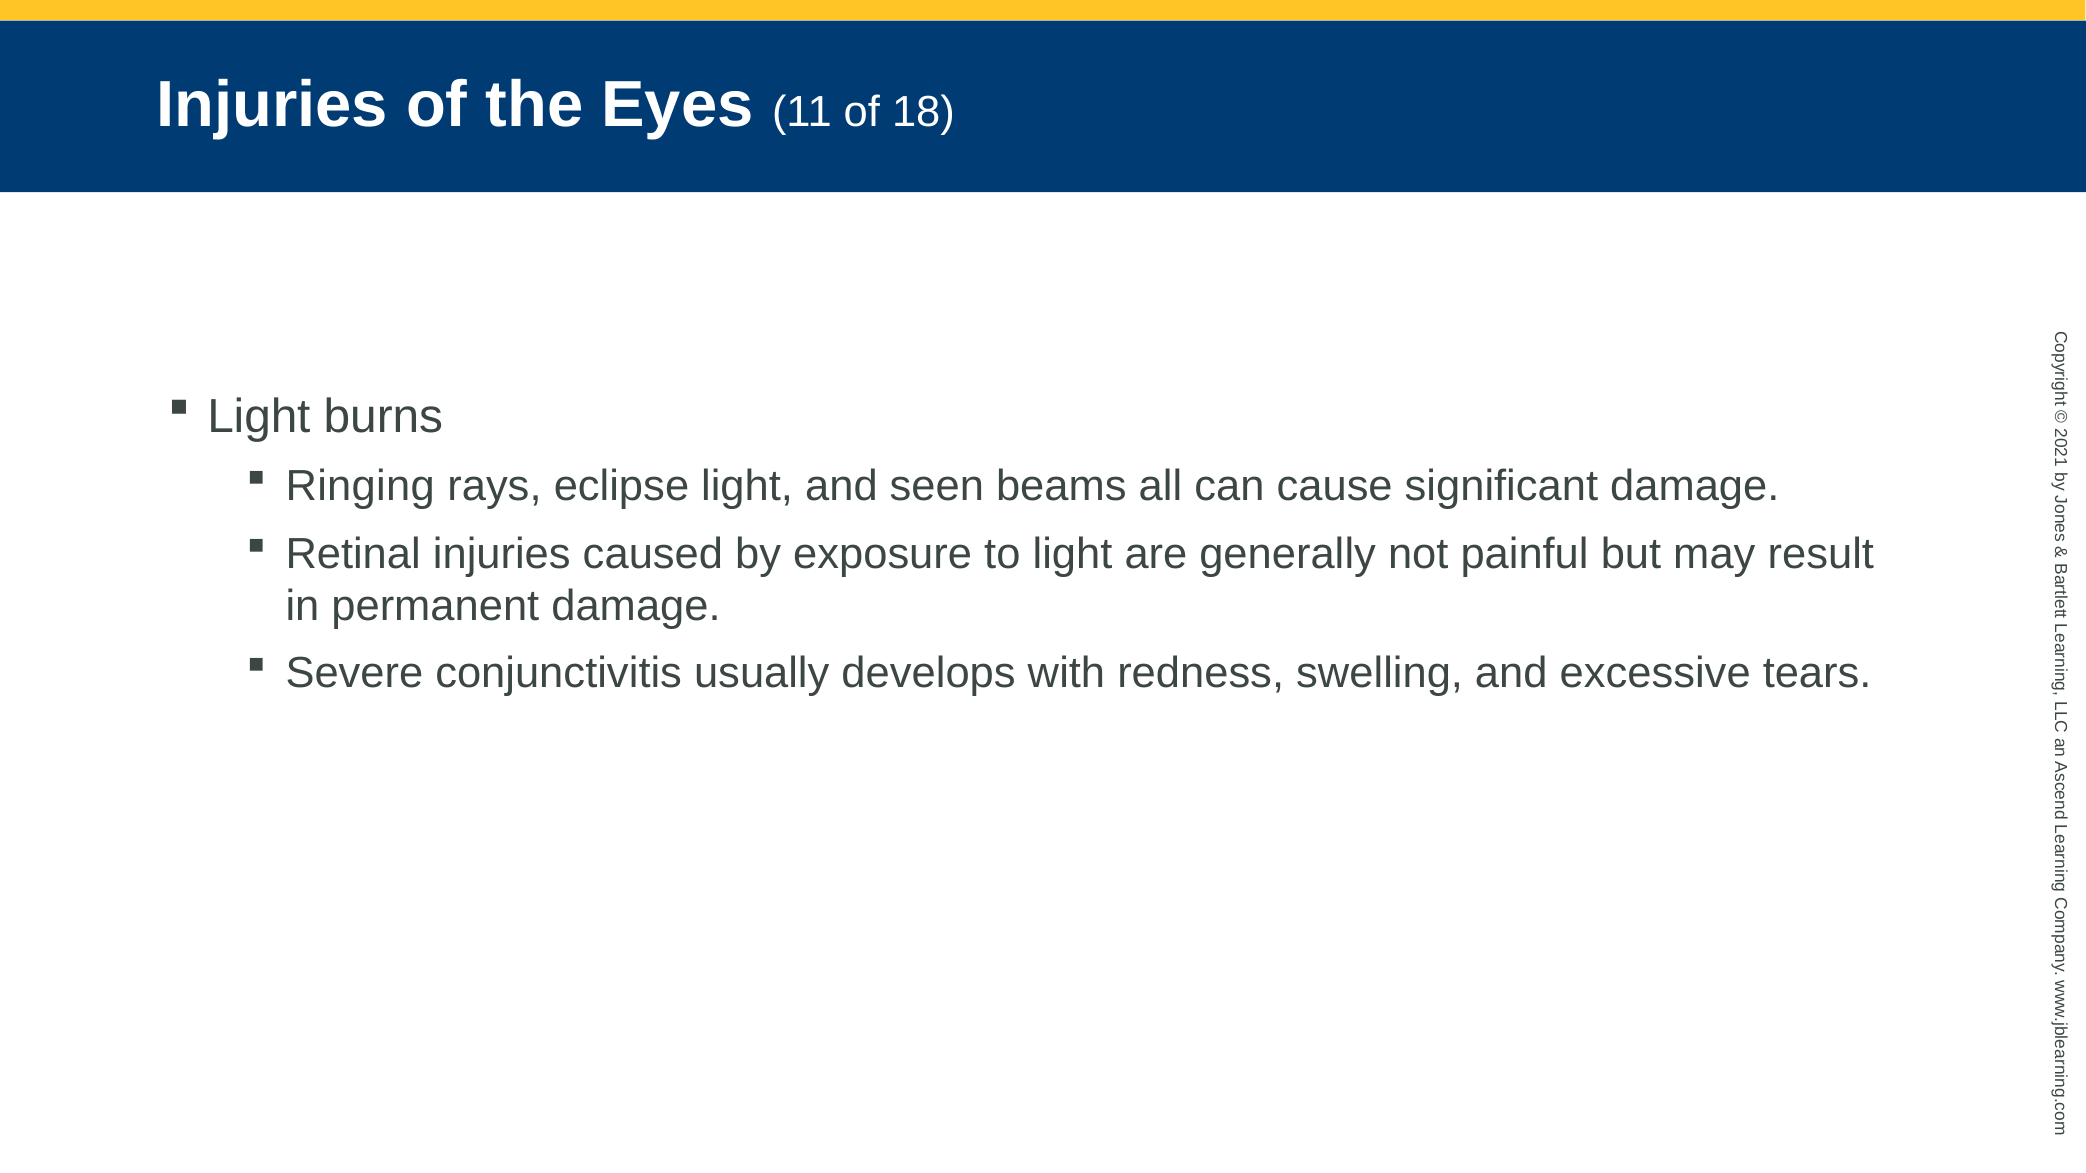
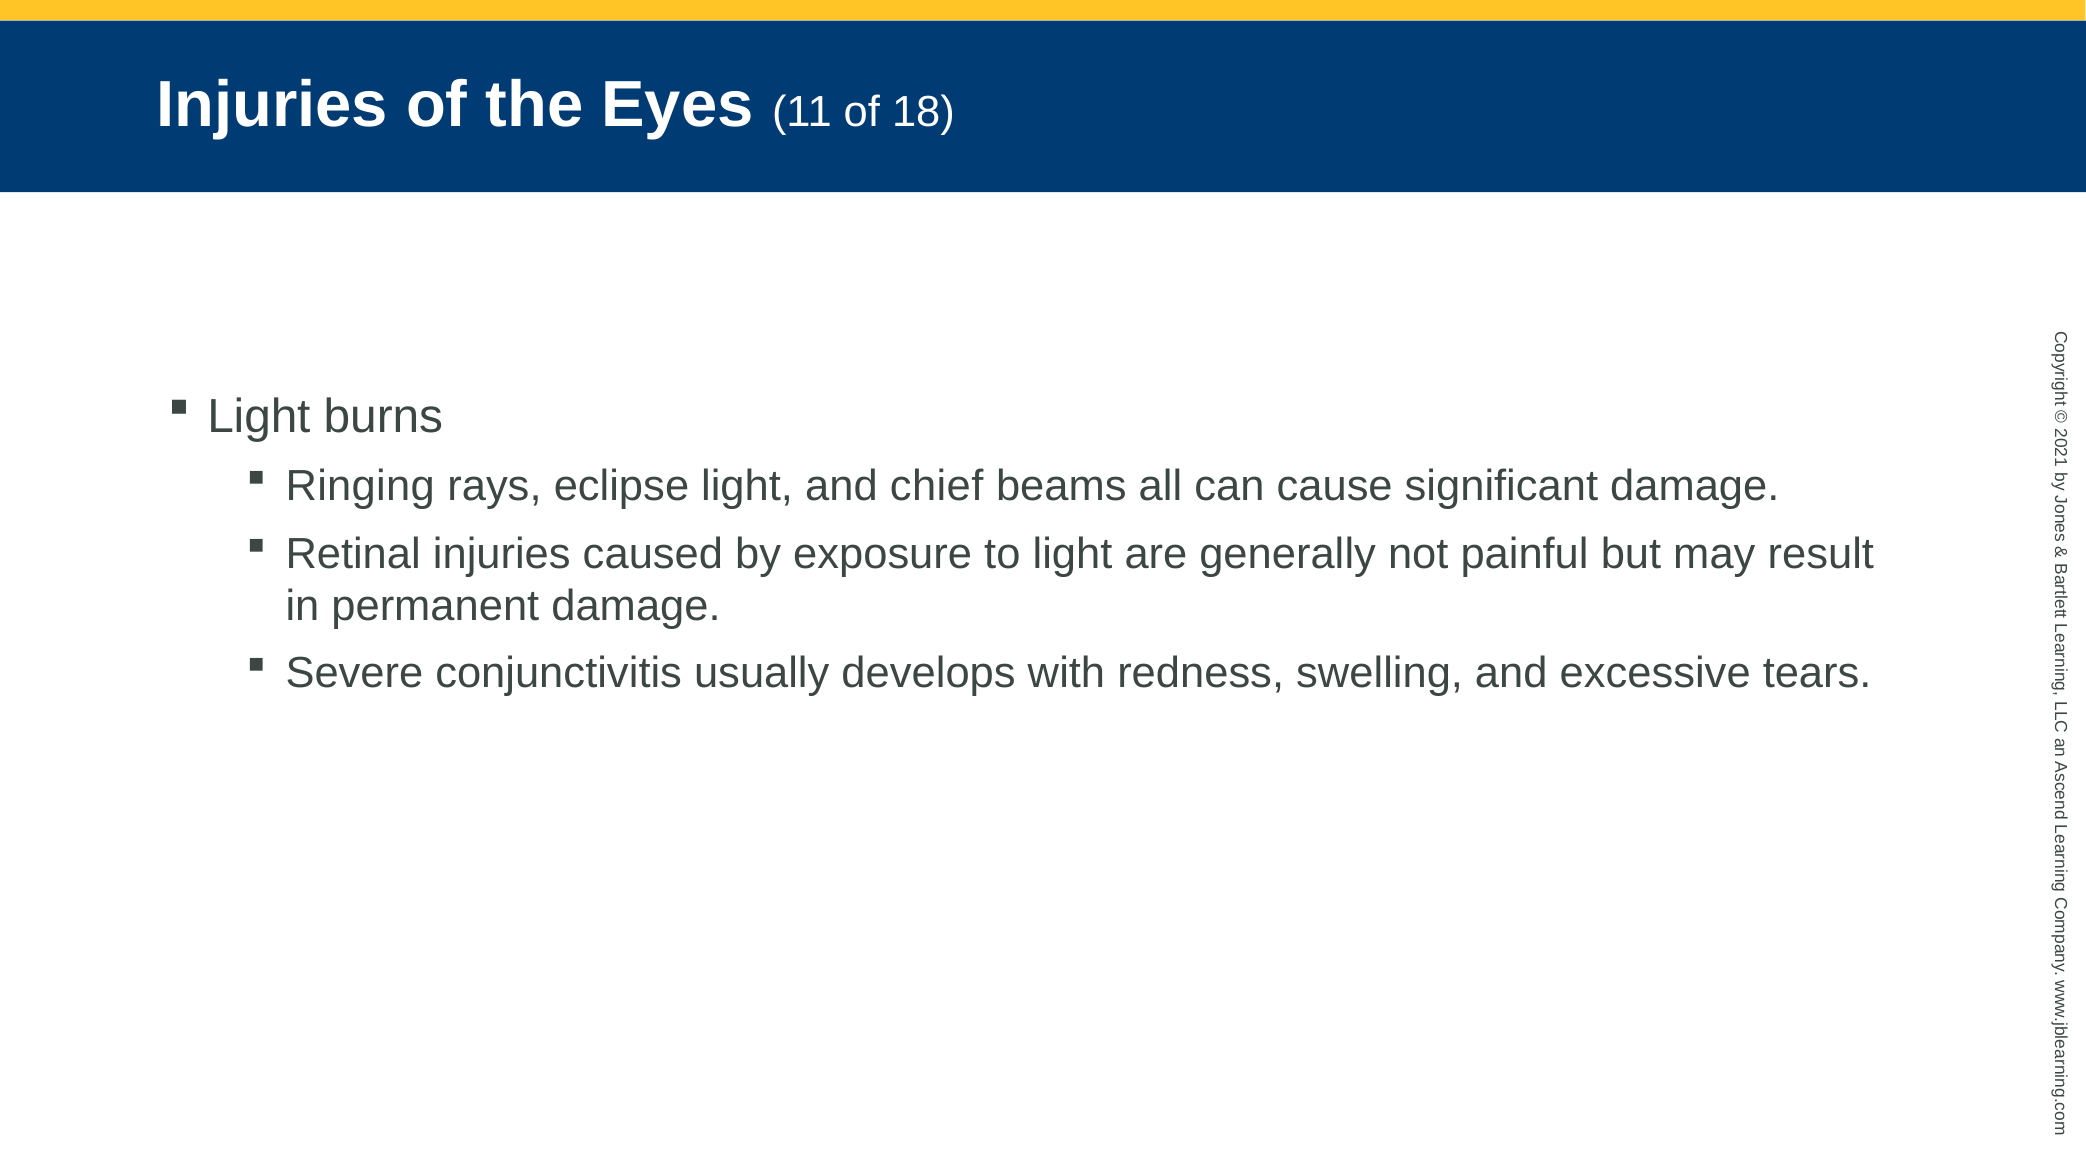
seen: seen -> chief (937, 487)
